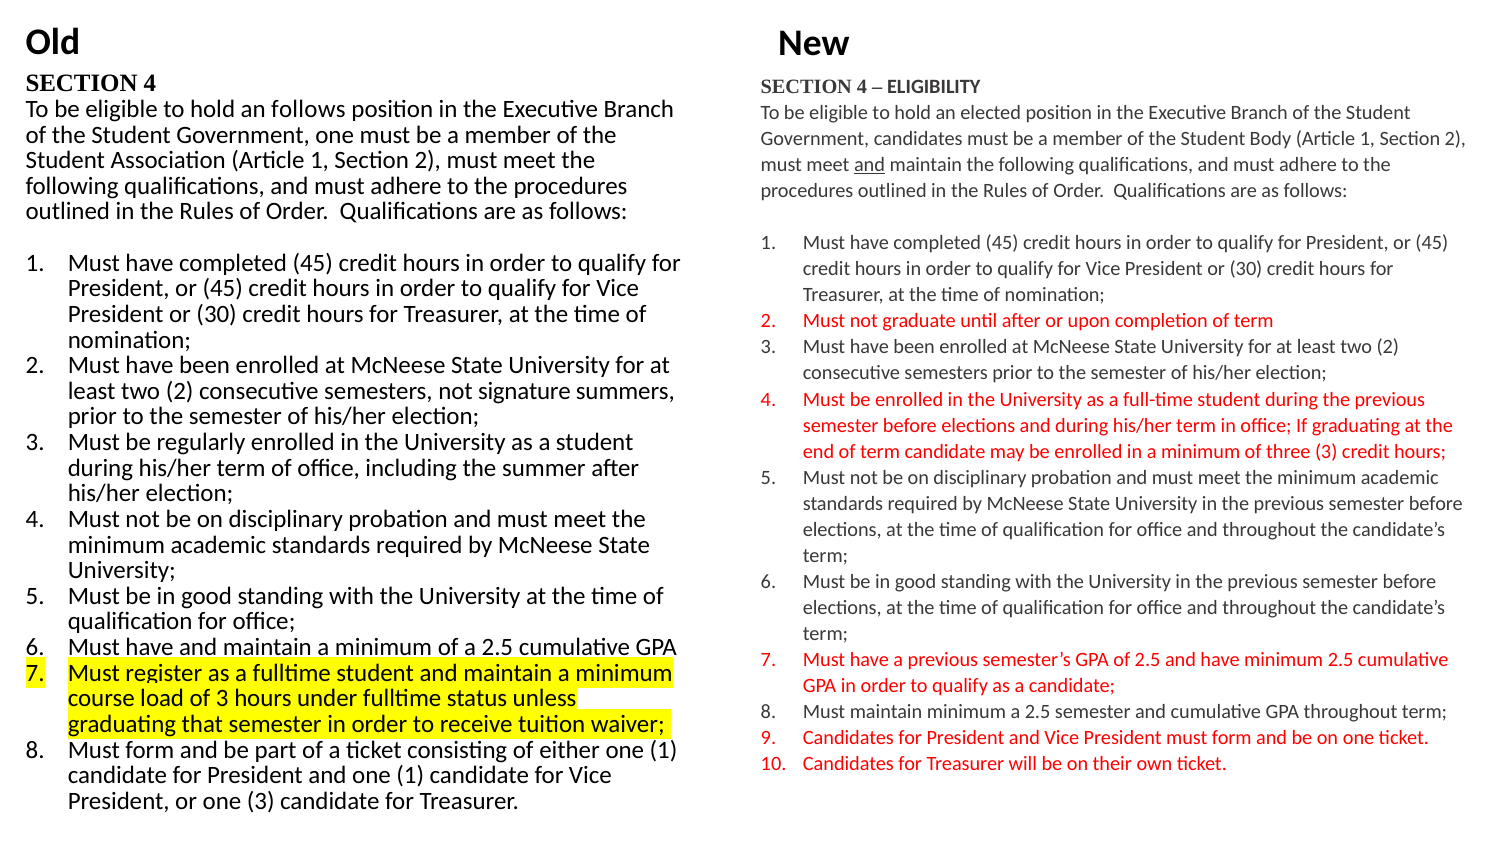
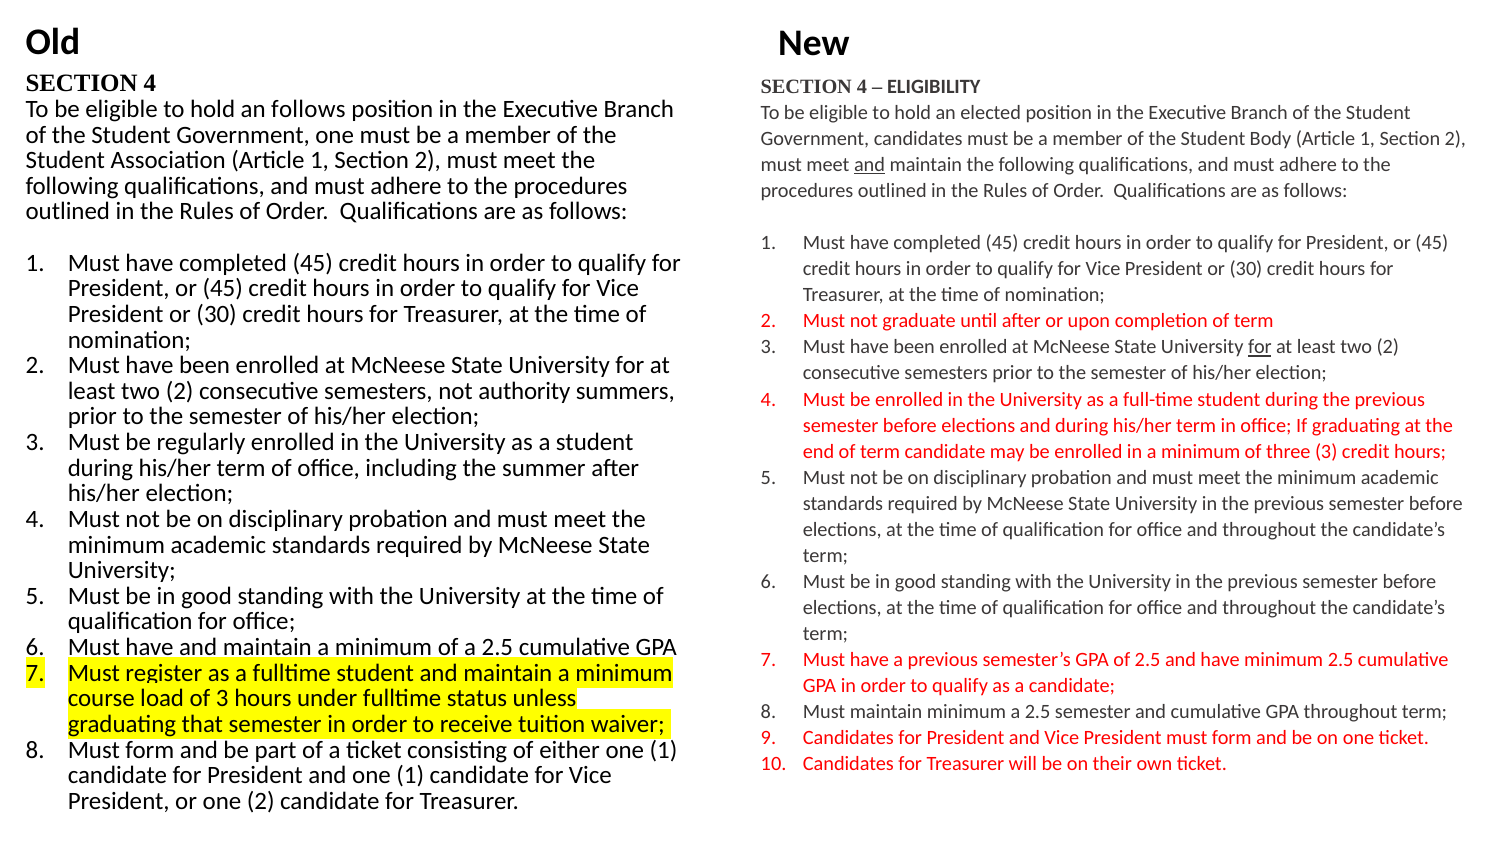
for underline: none -> present (1260, 347)
signature: signature -> authority (524, 391)
one 3: 3 -> 2 (261, 801)
